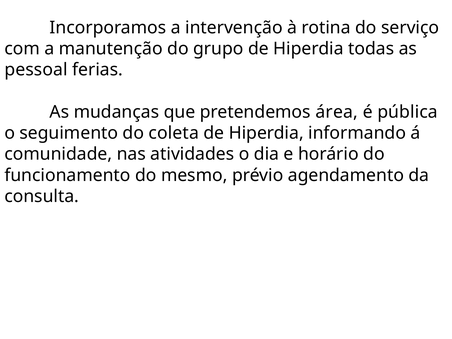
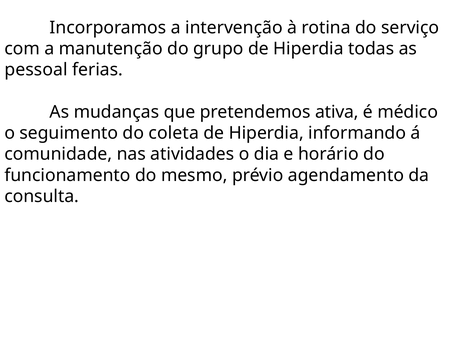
área: área -> ativa (337, 112)
pública: pública -> médico (408, 112)
